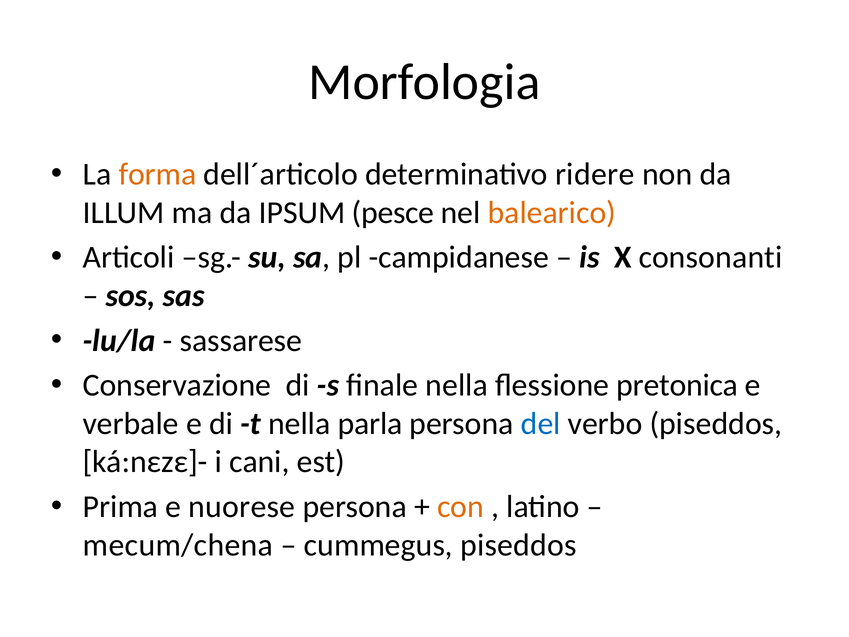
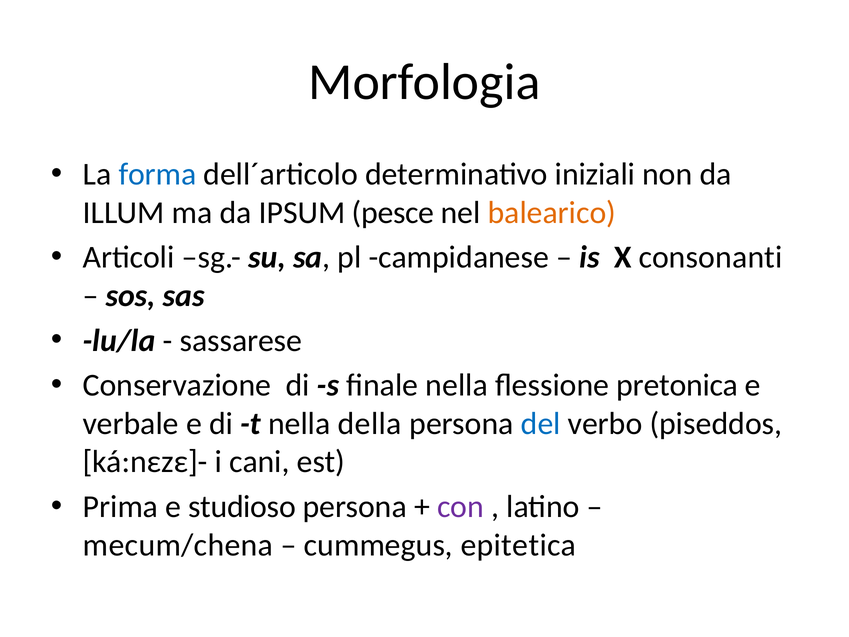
forma colour: orange -> blue (157, 174)
ridere: ridere -> iniziali (595, 174)
parla: parla -> della (370, 423)
nuorese: nuorese -> studioso (242, 507)
con colour: orange -> purple (461, 507)
cummegus piseddos: piseddos -> epitetica (518, 545)
